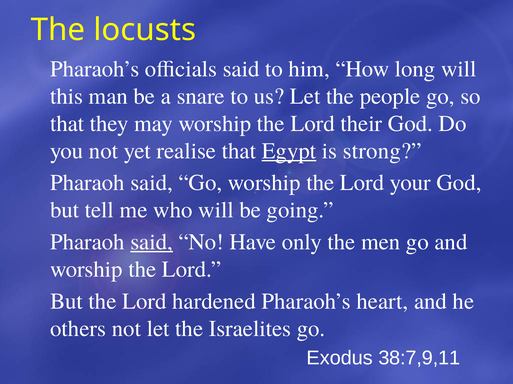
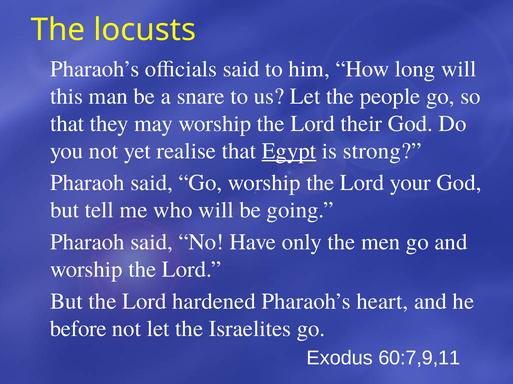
said underline: present -> none (152, 242)
others: others -> before (78, 329)
38:7,9,11: 38:7,9,11 -> 60:7,9,11 (419, 359)
